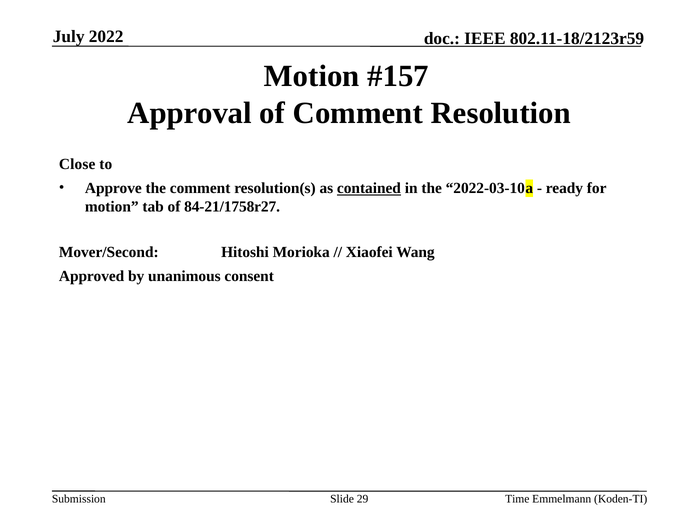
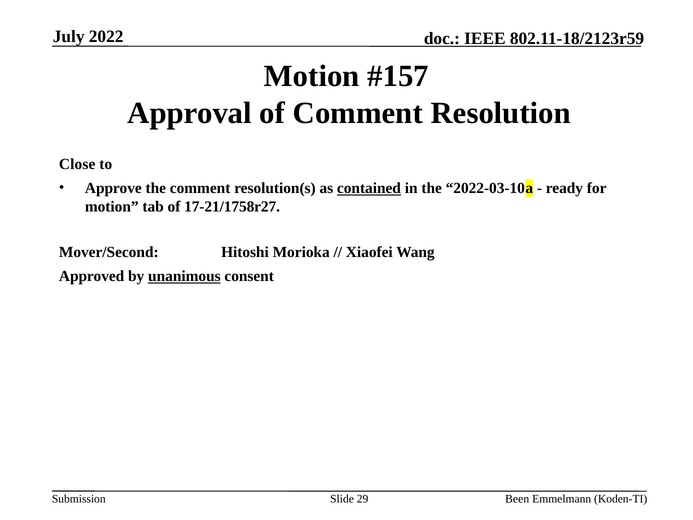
84-21/1758r27: 84-21/1758r27 -> 17-21/1758r27 (232, 207)
unanimous underline: none -> present (184, 276)
Time: Time -> Been (517, 498)
